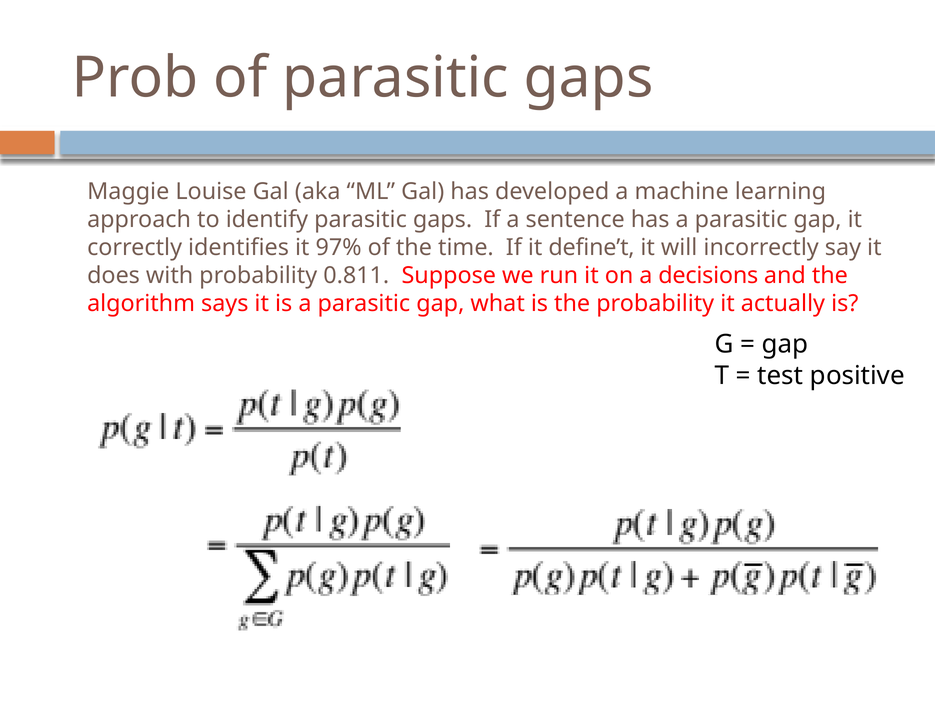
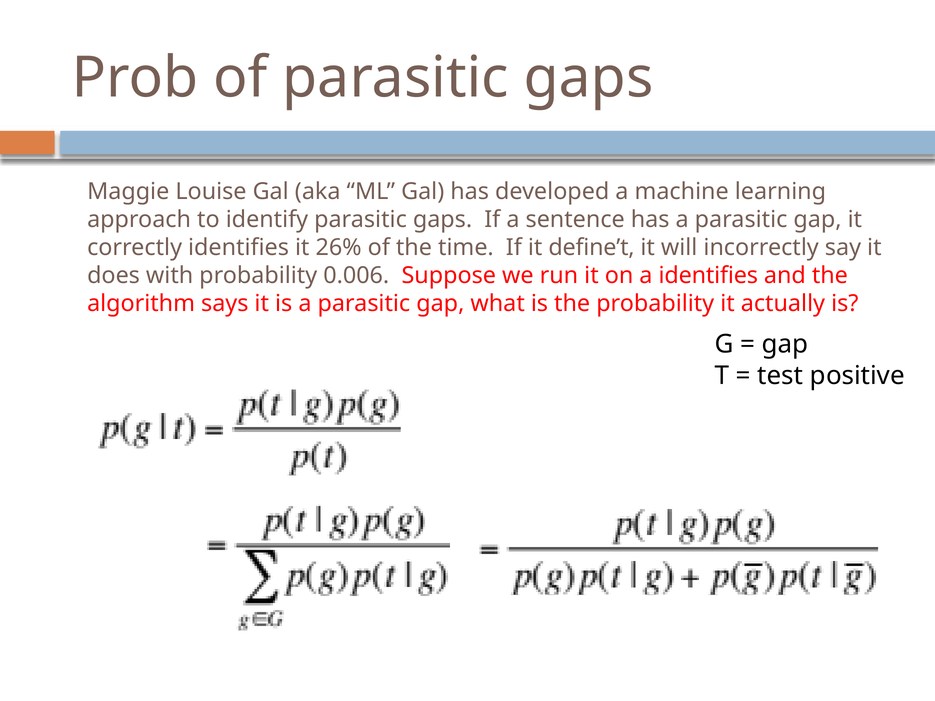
97%: 97% -> 26% (339, 248)
0.811: 0.811 -> 0.006 (356, 276)
a decisions: decisions -> identifies (708, 276)
